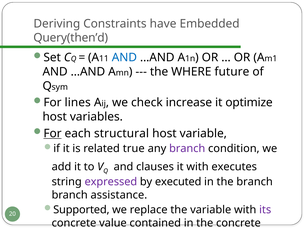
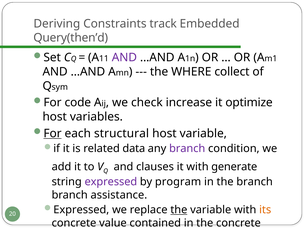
have: have -> track (163, 24)
AND colour: blue -> purple (124, 58)
future: future -> collect (232, 72)
lines: lines -> code (78, 103)
true: true -> data (134, 149)
executes: executes -> generate (234, 167)
executed: executed -> program (178, 182)
Supported: Supported -> Expressed (81, 210)
the underline: none -> present (179, 210)
its colour: purple -> orange (265, 210)
